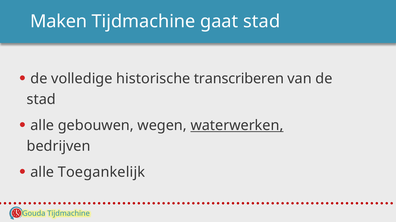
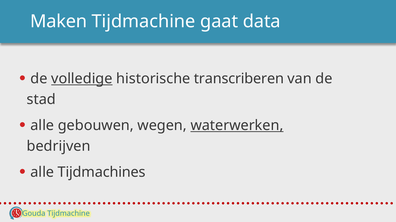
gaat stad: stad -> data (262, 21)
volledige underline: none -> present (82, 79)
Toegankelijk: Toegankelijk -> Tijdmachines (102, 173)
